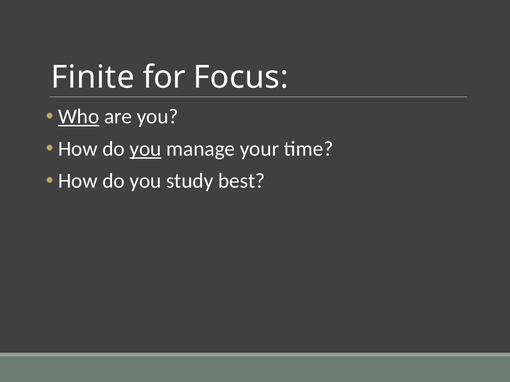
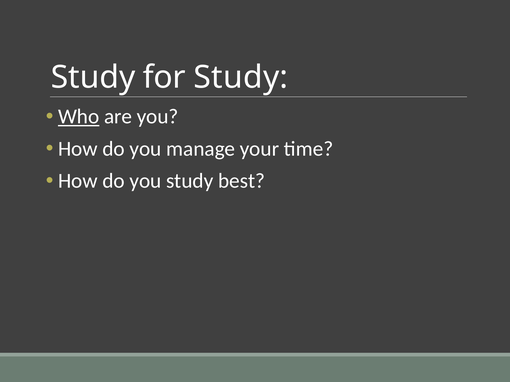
Finite: Finite -> Study (93, 77)
for Focus: Focus -> Study (241, 77)
you underline: present -> none (146, 149)
